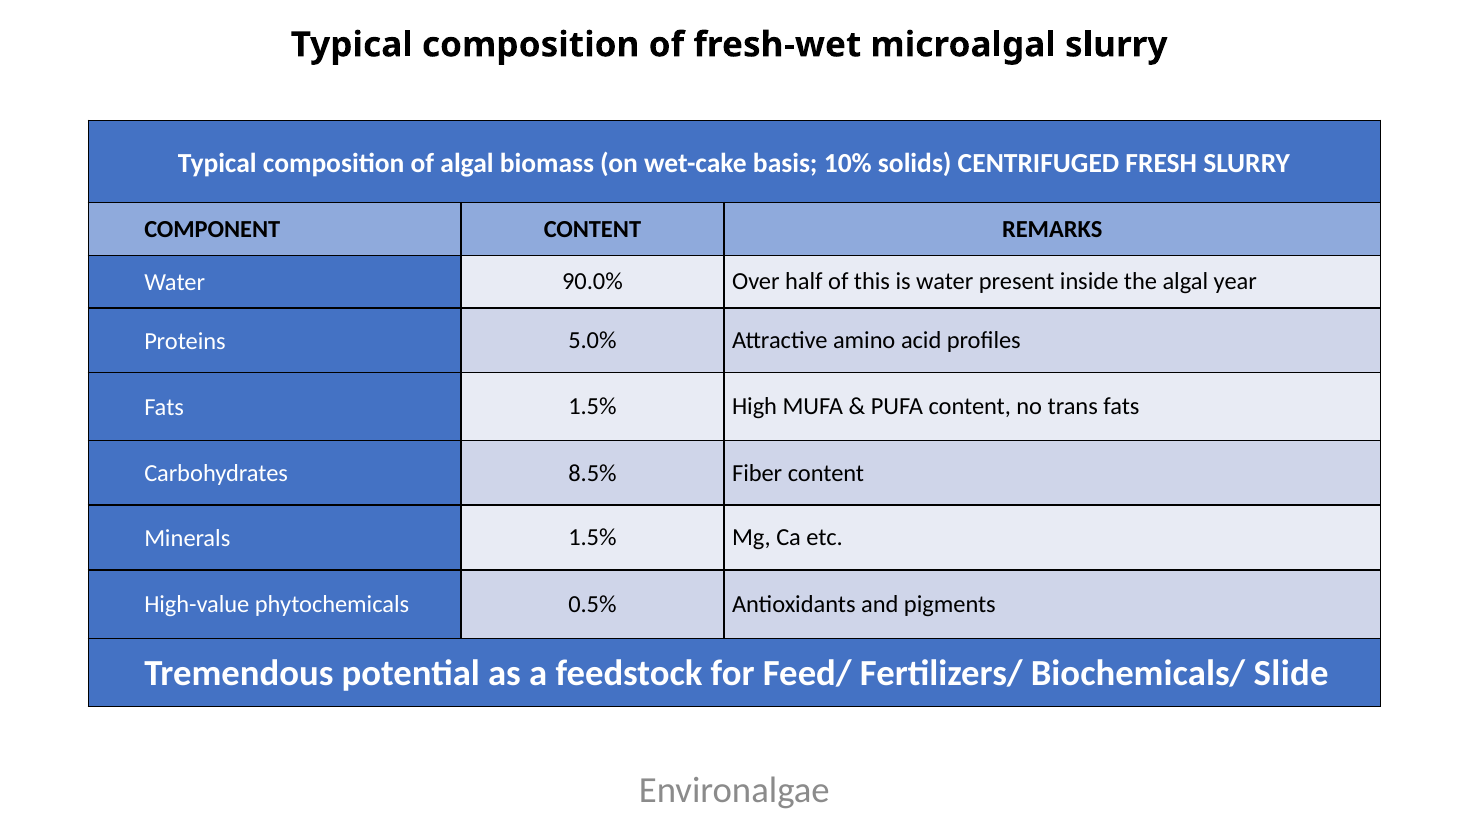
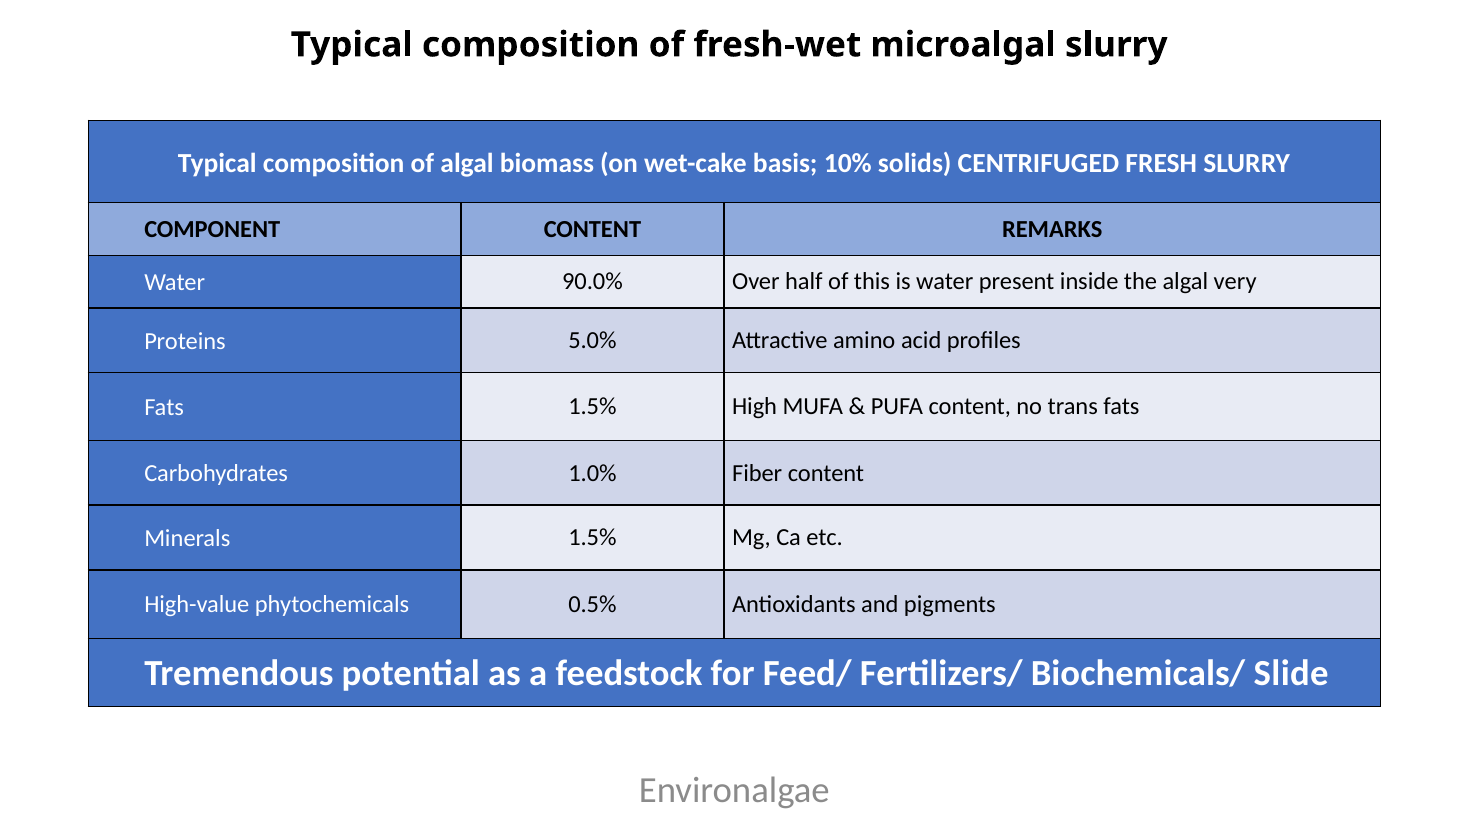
year: year -> very (1235, 282)
8.5%: 8.5% -> 1.0% (592, 473)
